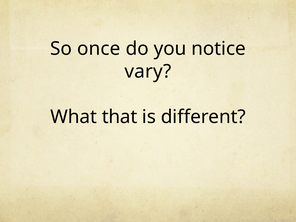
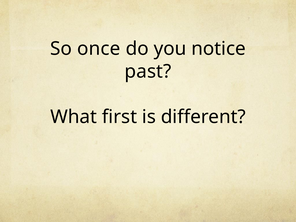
vary: vary -> past (148, 71)
that: that -> first (119, 117)
